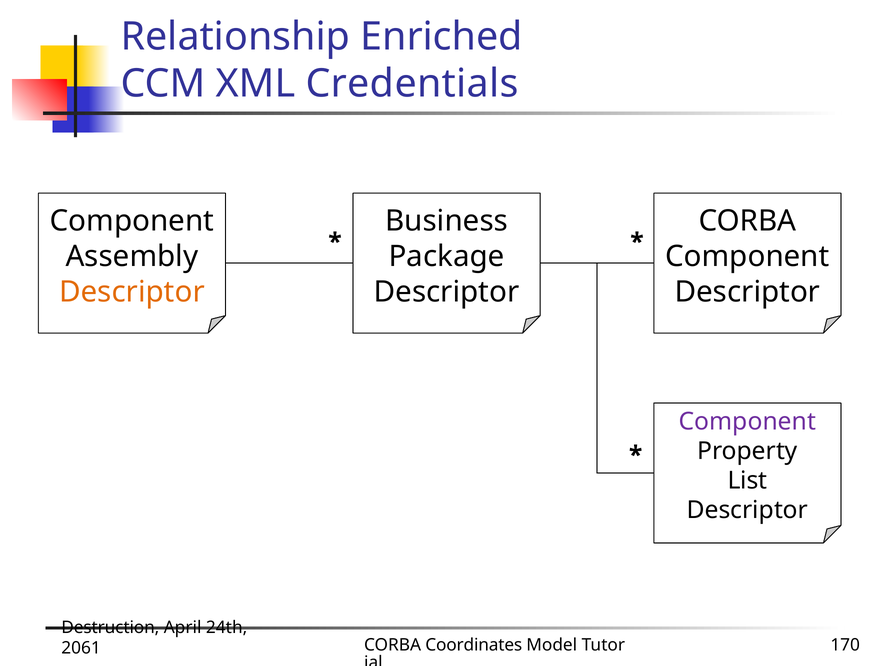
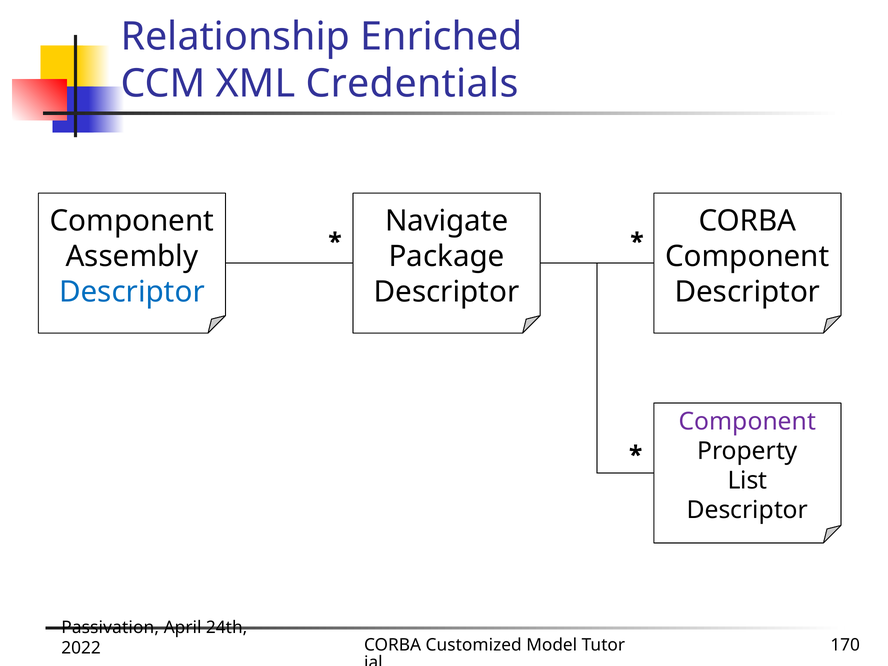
Business: Business -> Navigate (447, 221)
Descriptor colour: orange -> blue (132, 292)
Destruction: Destruction -> Passivation (110, 627)
Coordinates: Coordinates -> Customized (474, 645)
2061: 2061 -> 2022 (81, 648)
